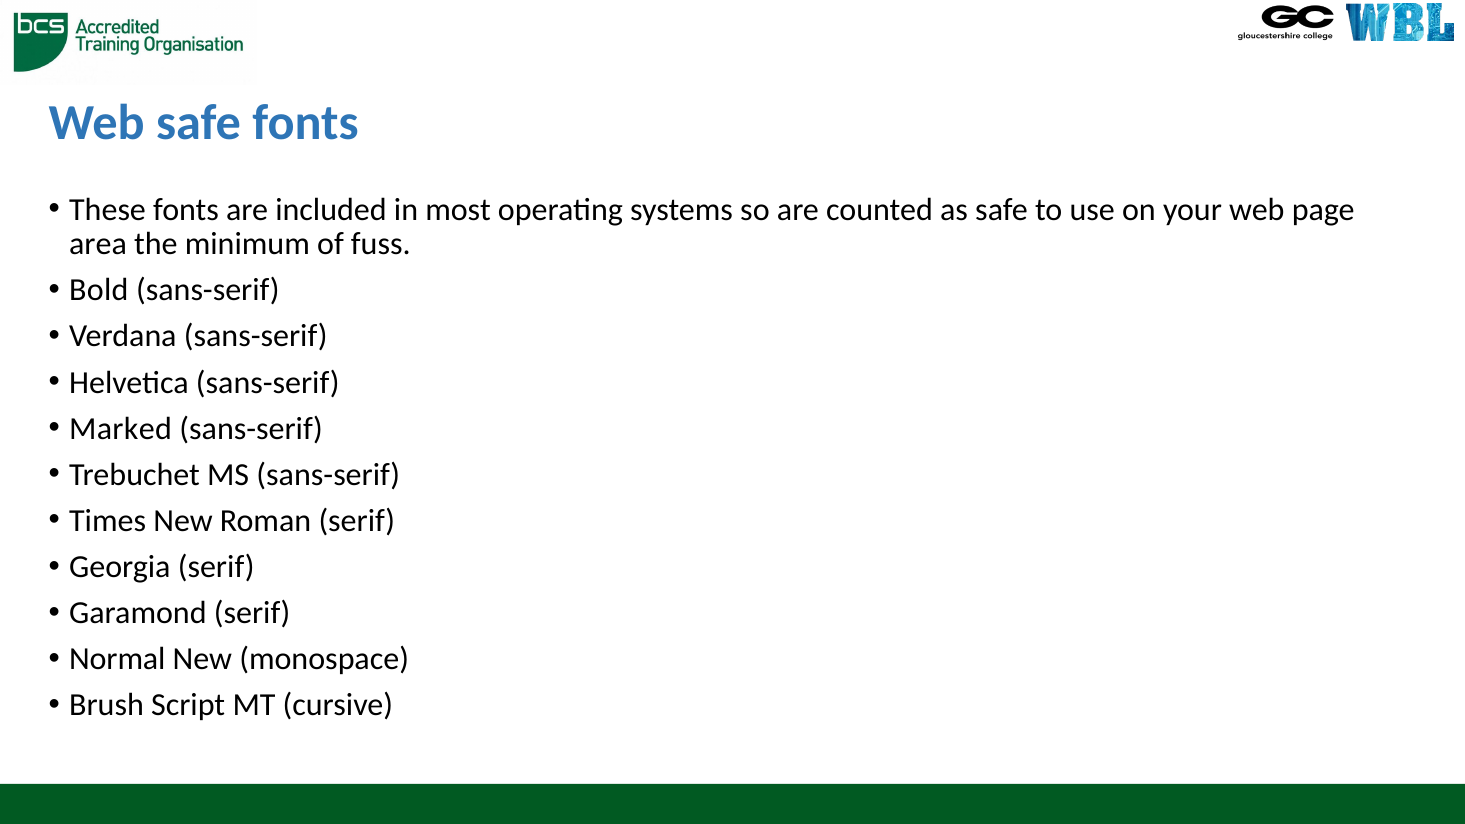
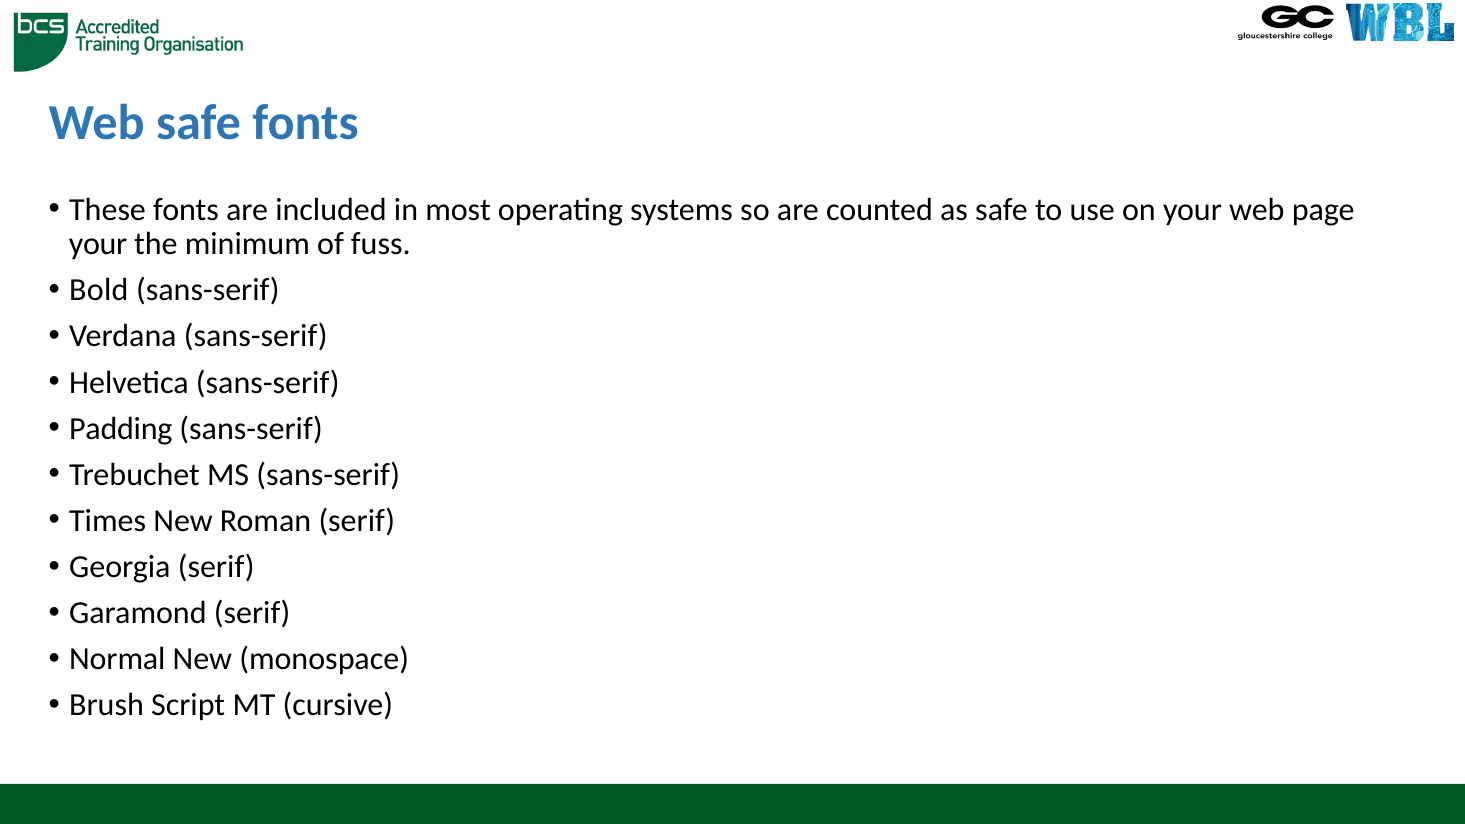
area: area -> your (98, 244)
Marked: Marked -> Padding (121, 429)
